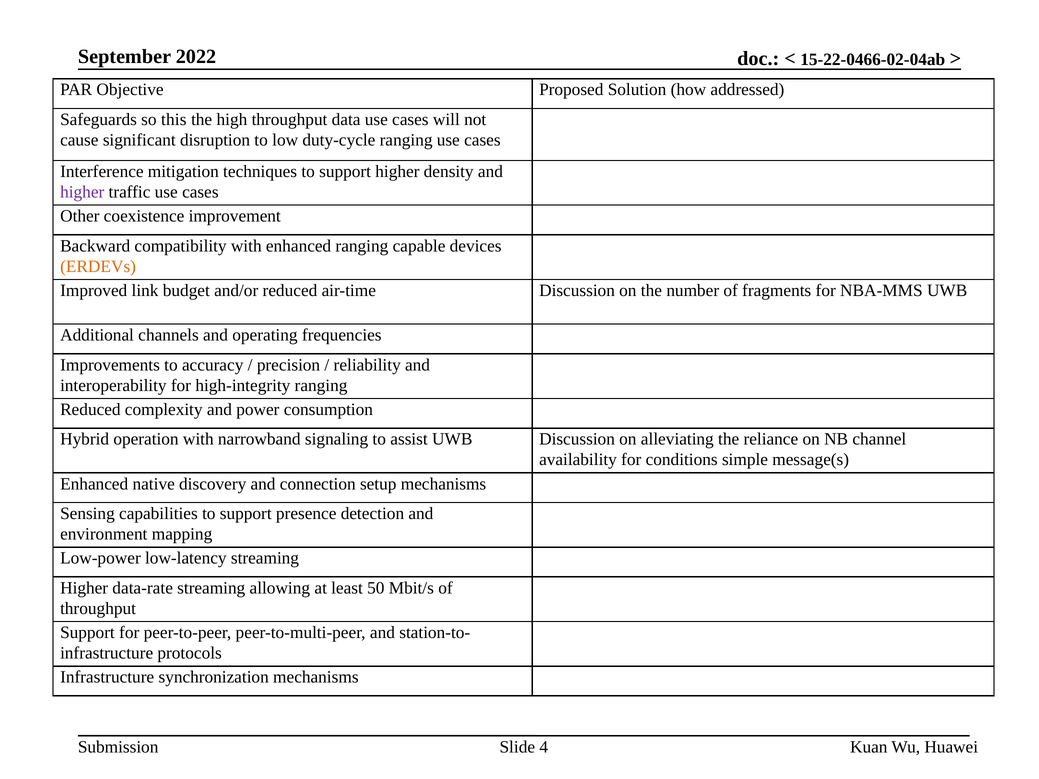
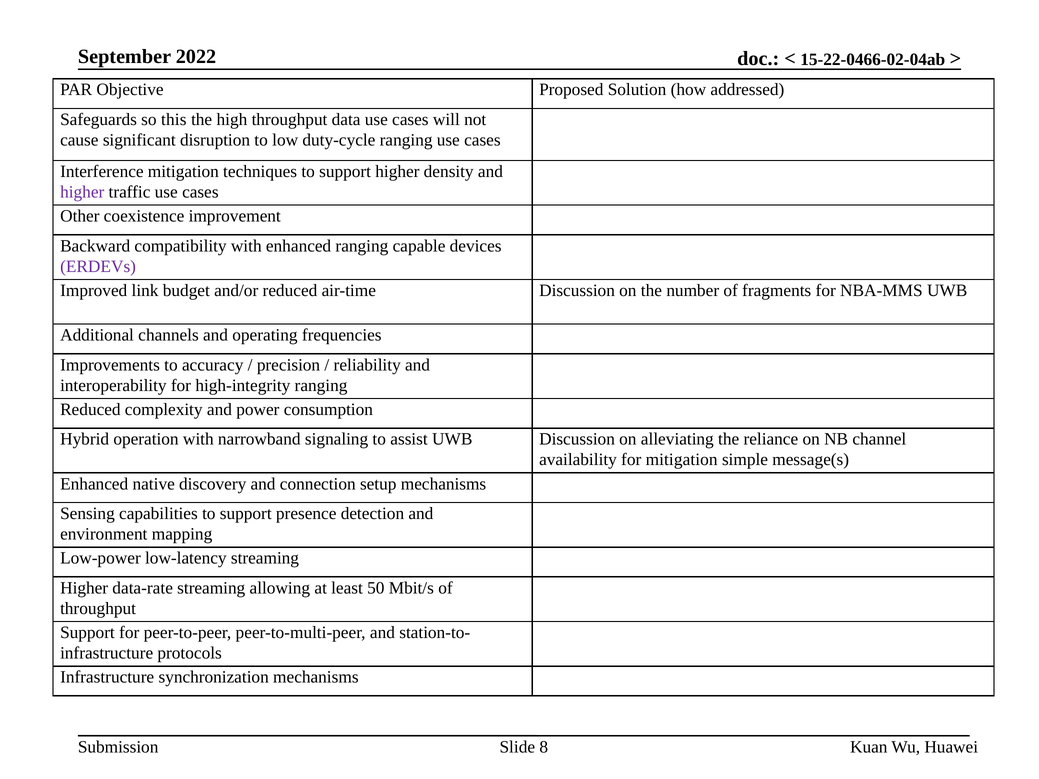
ERDEVs colour: orange -> purple (98, 266)
for conditions: conditions -> mitigation (682, 460)
4: 4 -> 8 (544, 747)
